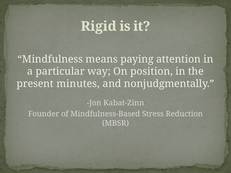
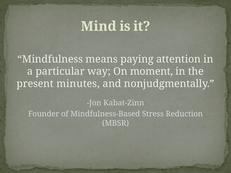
Rigid: Rigid -> Mind (99, 26)
position: position -> moment (152, 72)
